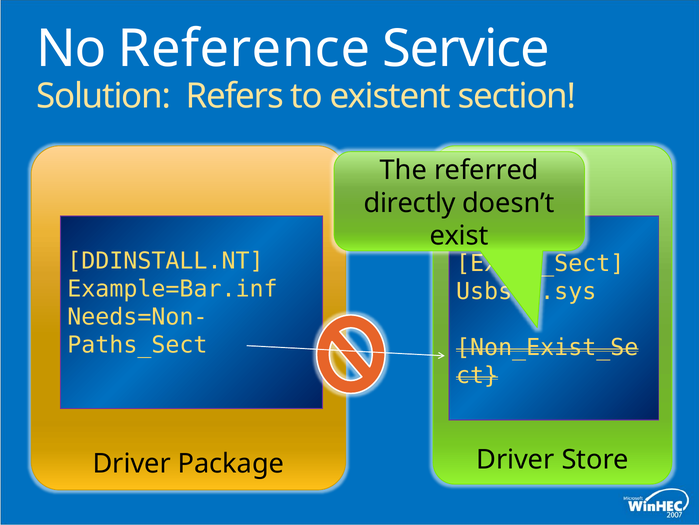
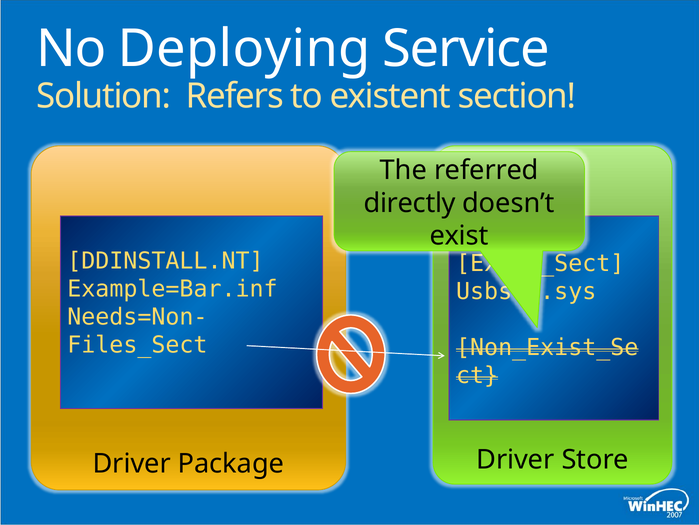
Reference: Reference -> Deploying (244, 49)
Paths_Sect: Paths_Sect -> Files_Sect (137, 345)
